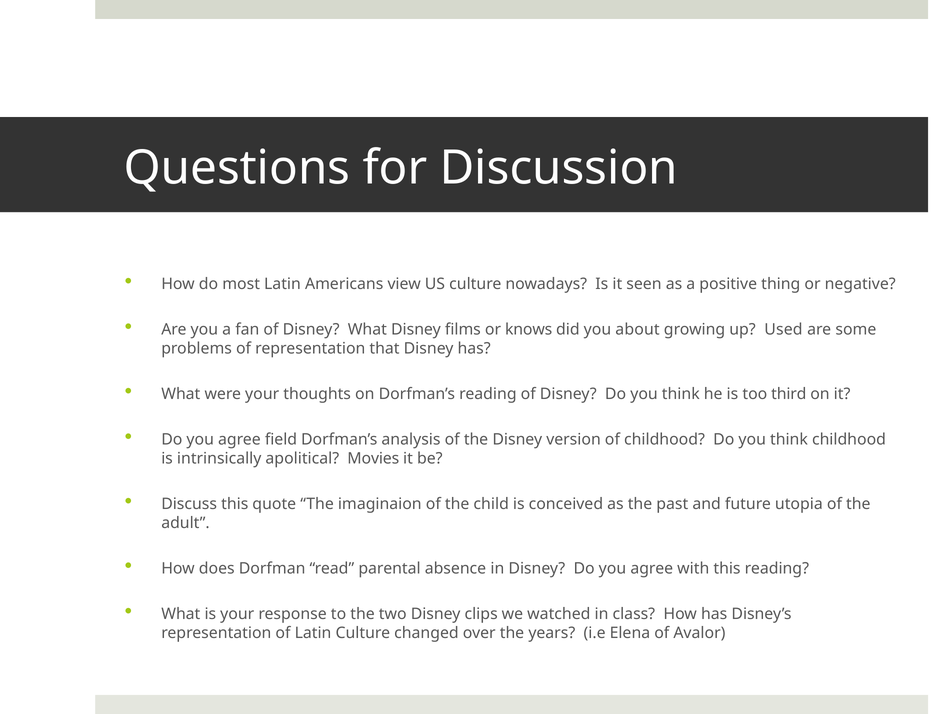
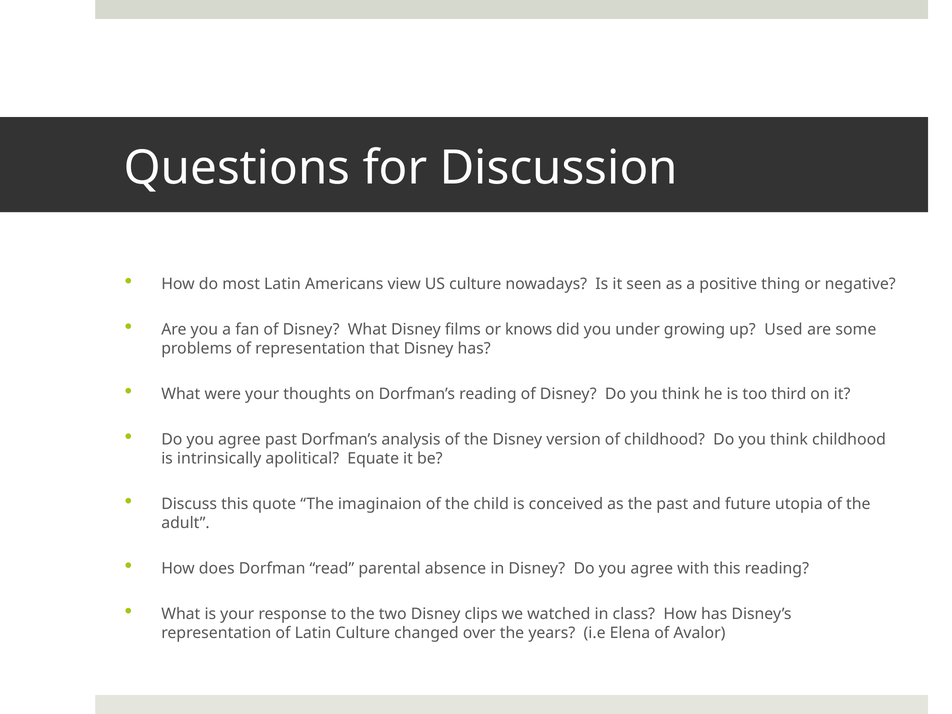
about: about -> under (638, 330)
agree field: field -> past (281, 440)
Movies: Movies -> Equate (373, 459)
